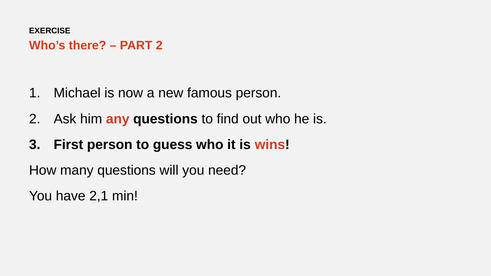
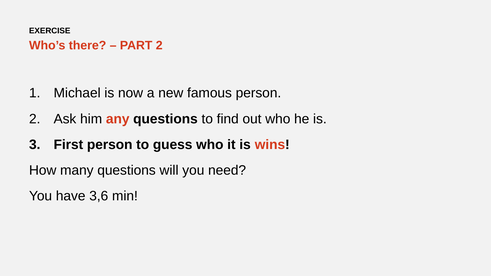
2,1: 2,1 -> 3,6 (99, 196)
